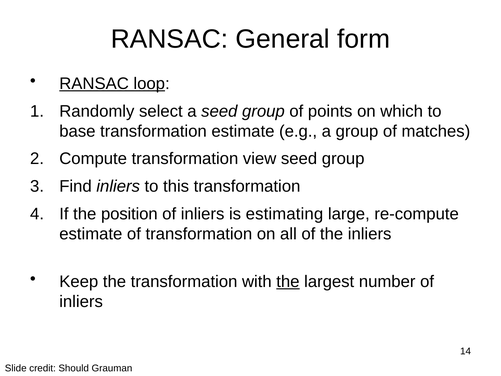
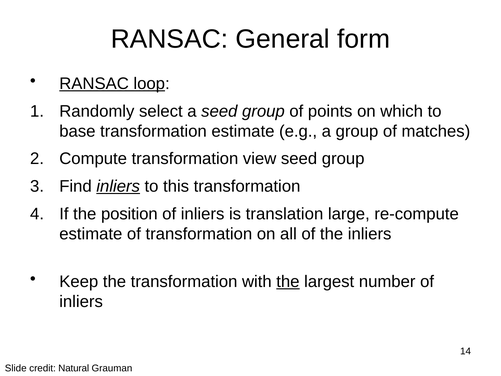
inliers underline: none -> present (118, 186)
estimating: estimating -> translation (285, 214)
Should: Should -> Natural (74, 368)
